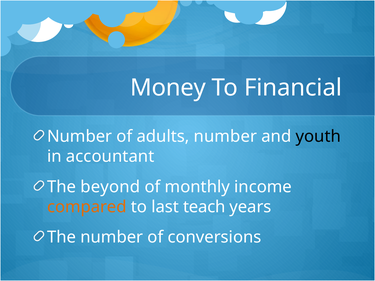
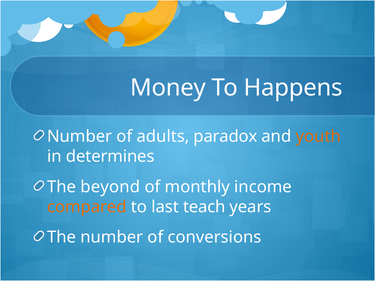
Financial: Financial -> Happens (293, 88)
adults number: number -> paradox (225, 137)
youth colour: black -> orange (318, 137)
accountant: accountant -> determines (110, 157)
